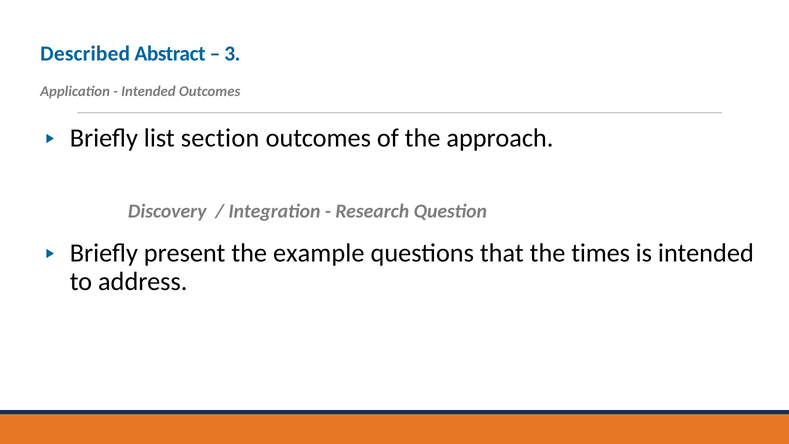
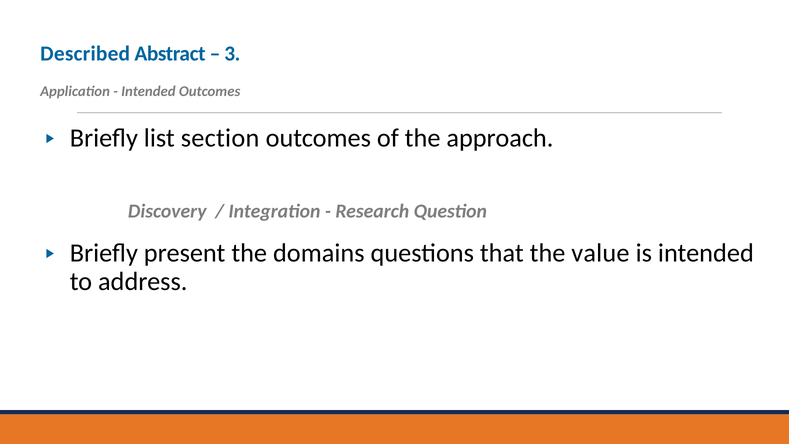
example: example -> domains (319, 253)
times: times -> value (600, 253)
